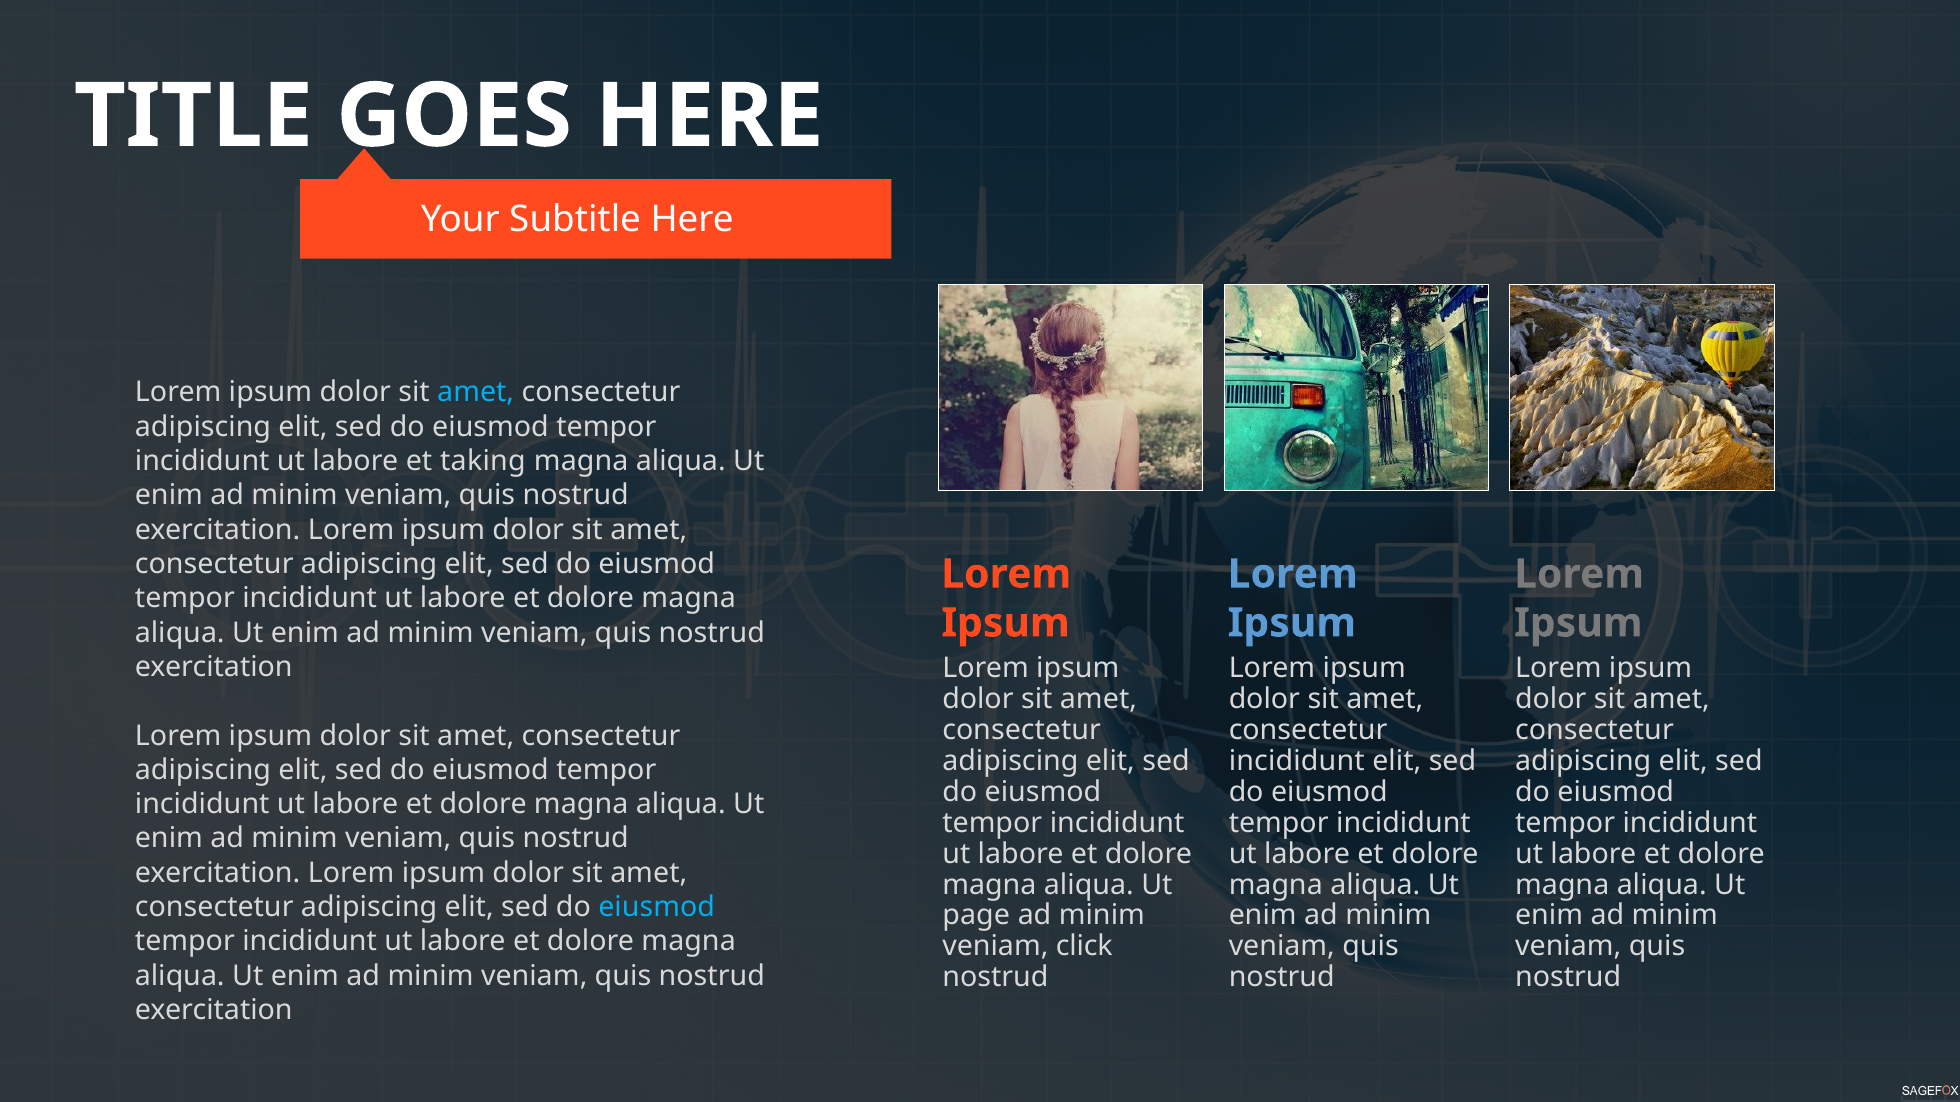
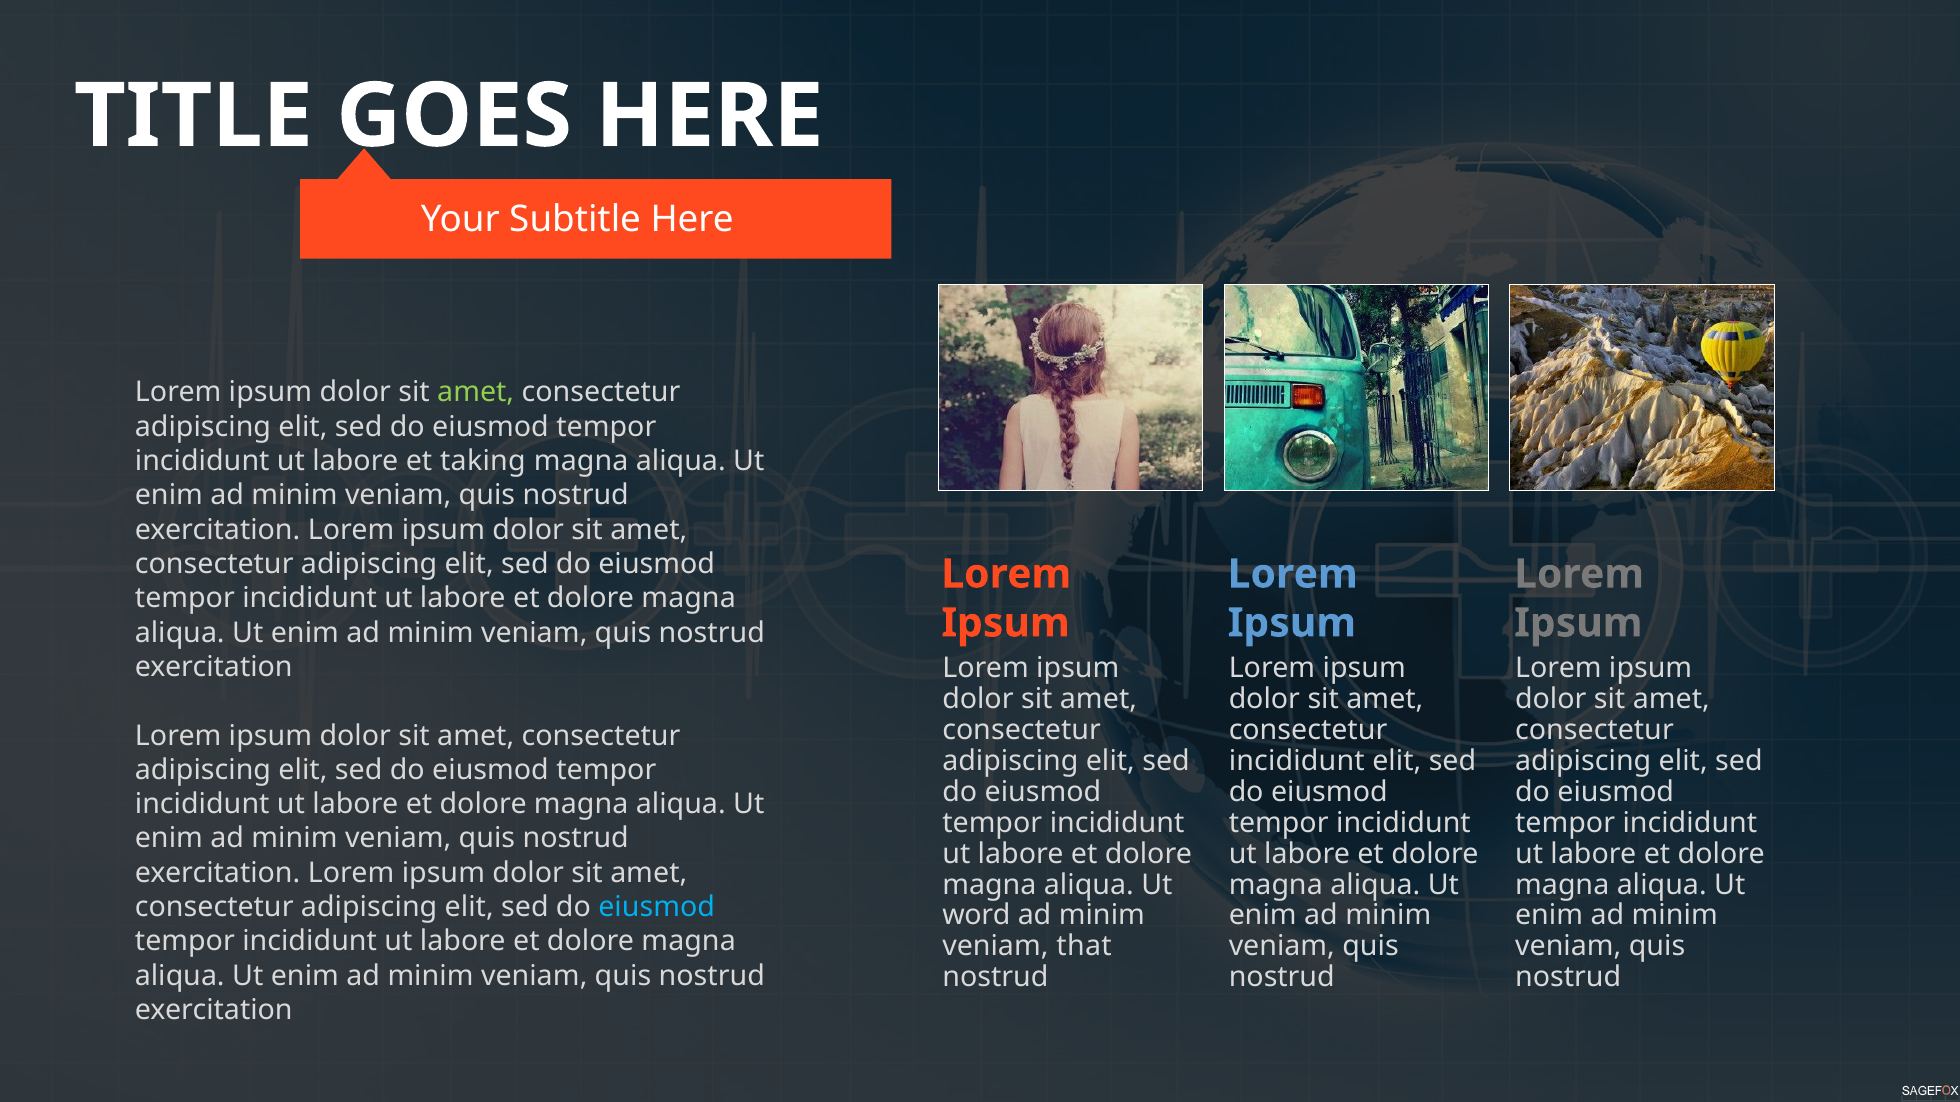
amet colour: light blue -> light green (476, 393)
page: page -> word (976, 916)
click: click -> that (1084, 947)
